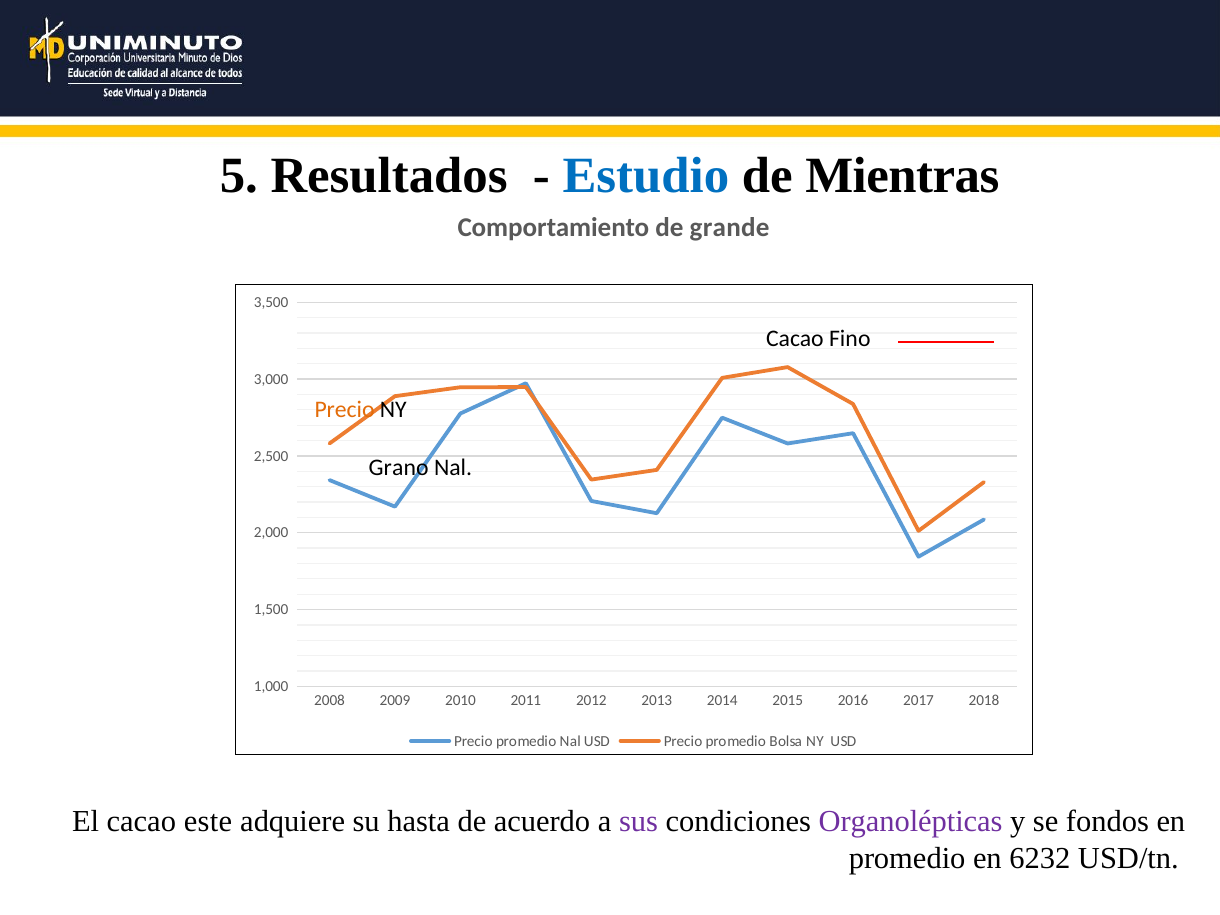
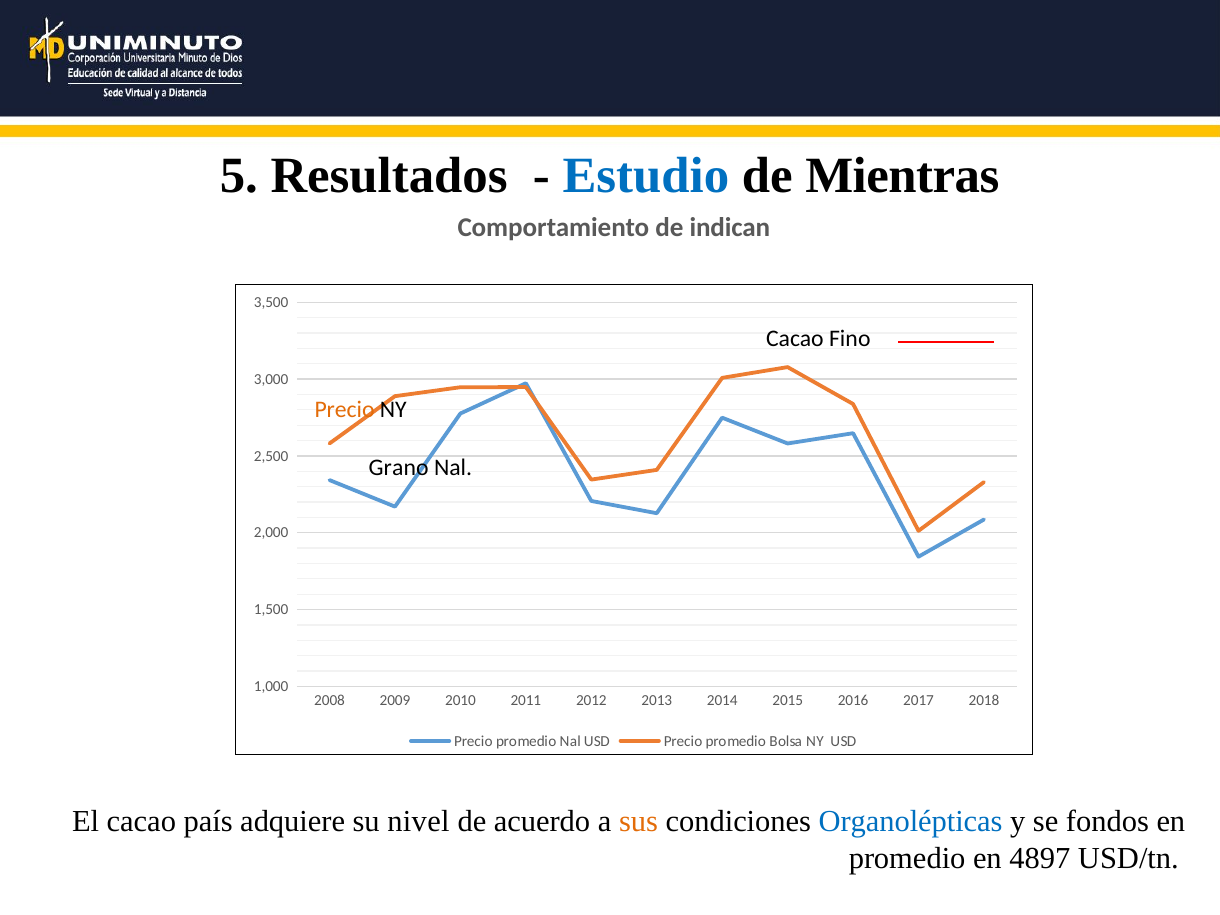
grande: grande -> indican (730, 228)
este: este -> país (208, 821)
hasta: hasta -> nivel (418, 821)
sus colour: purple -> orange (639, 821)
Organolépticas colour: purple -> blue (911, 821)
6232: 6232 -> 4897 (1040, 858)
